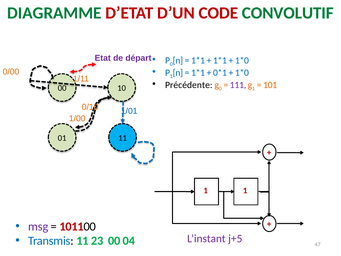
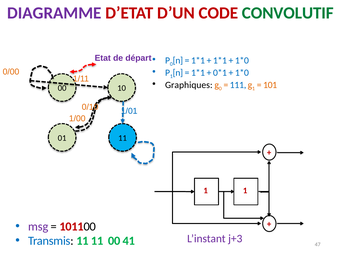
DIAGRAMME colour: green -> purple (54, 13)
Précédente: Précédente -> Graphiques (189, 85)
111 colour: purple -> blue (238, 85)
j+5: j+5 -> j+3 (235, 238)
11 23: 23 -> 11 (97, 241)
04: 04 -> 41 (129, 241)
